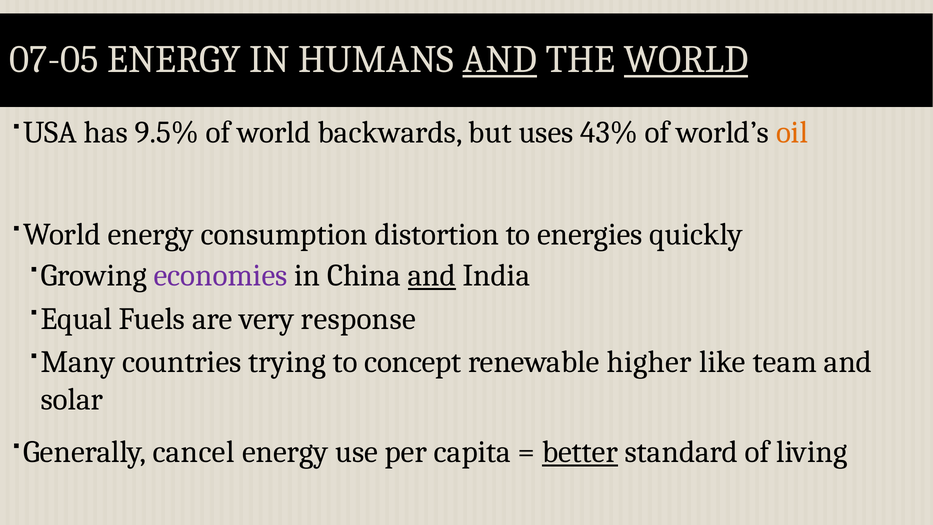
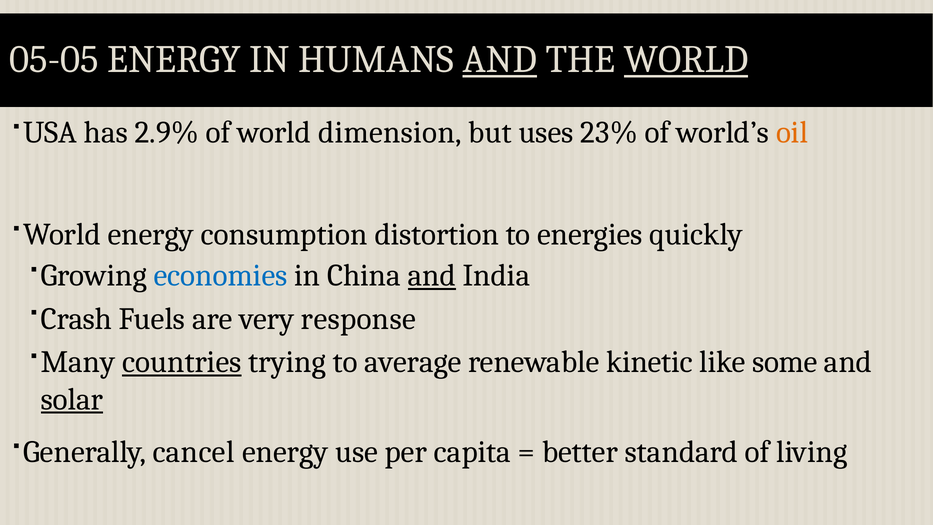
07-05: 07-05 -> 05-05 (54, 60)
9.5%: 9.5% -> 2.9% (167, 132)
backwards: backwards -> dimension (390, 132)
43%: 43% -> 23% (609, 132)
economies colour: purple -> blue (221, 276)
Equal: Equal -> Crash (76, 319)
countries underline: none -> present (182, 362)
concept: concept -> average (413, 362)
higher: higher -> kinetic (649, 362)
team: team -> some (785, 362)
solar underline: none -> present (72, 399)
better underline: present -> none (580, 452)
